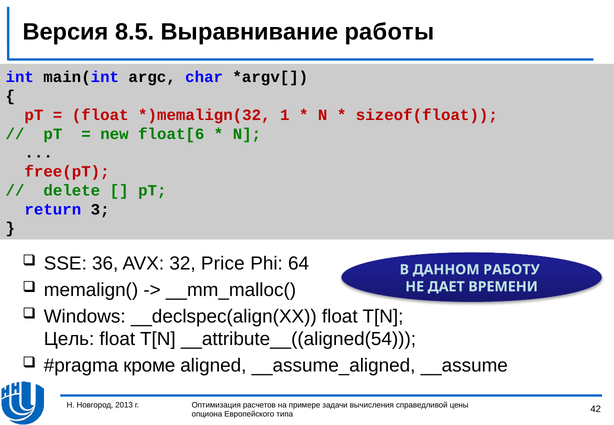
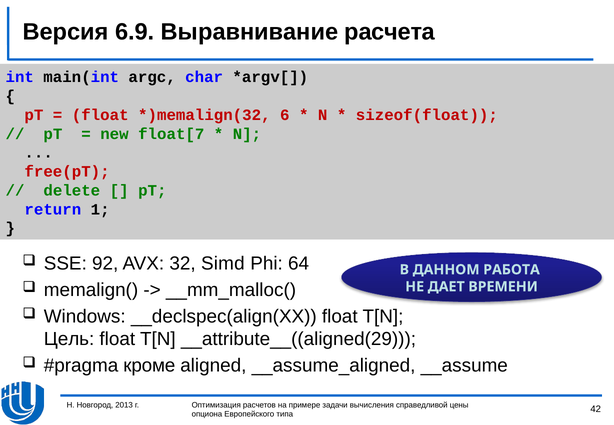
8.5: 8.5 -> 6.9 (135, 32)
работы: работы -> расчета (390, 32)
1: 1 -> 6 (285, 115)
float[6: float[6 -> float[7 (171, 134)
3: 3 -> 1 (100, 209)
36: 36 -> 92 (105, 264)
Price: Price -> Simd (223, 264)
РАБОТУ: РАБОТУ -> РАБОТА (512, 270)
__attribute__((aligned(54: __attribute__((aligned(54 -> __attribute__((aligned(29 (298, 339)
